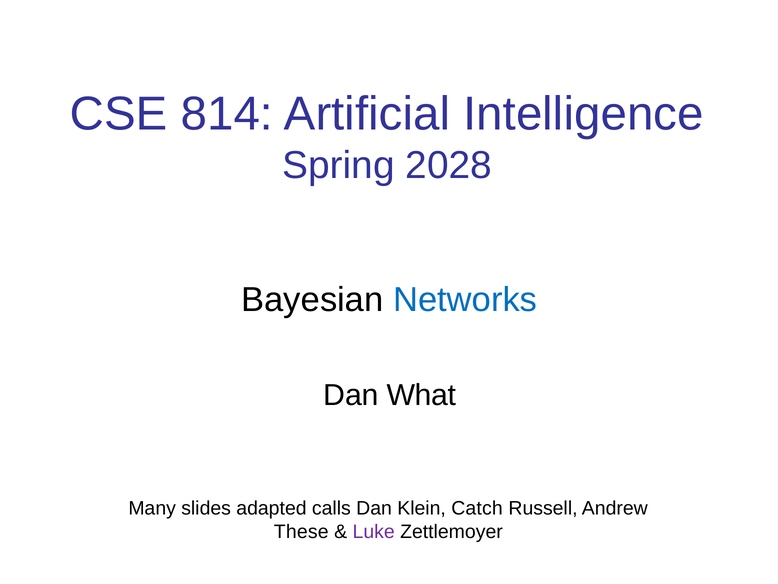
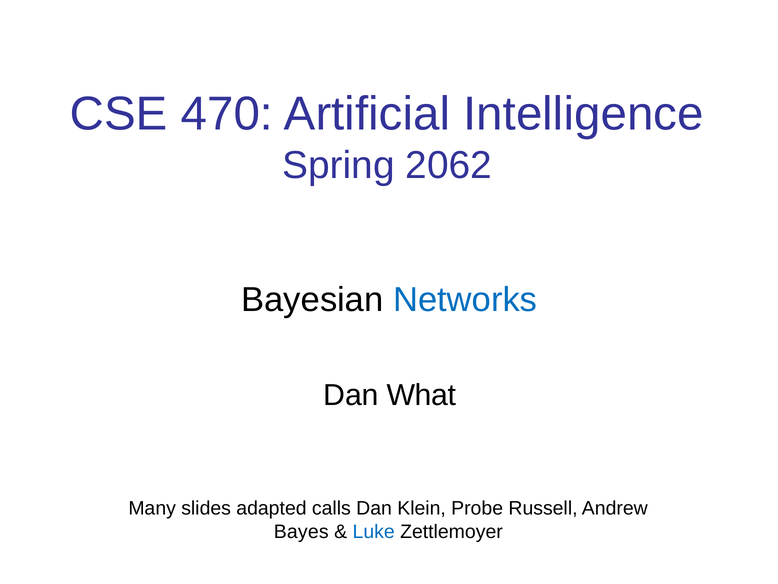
814: 814 -> 470 (227, 114)
2028: 2028 -> 2062 (449, 165)
Catch: Catch -> Probe (477, 508)
These: These -> Bayes (301, 531)
Luke colour: purple -> blue (374, 531)
